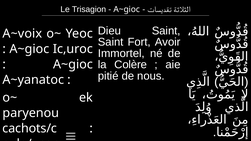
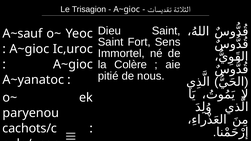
A~voix: A~voix -> A~sauf (22, 34)
Avoir: Avoir -> Sens (168, 42)
